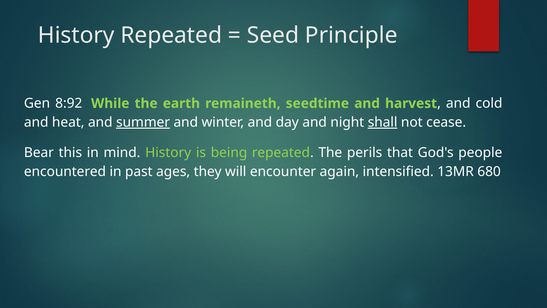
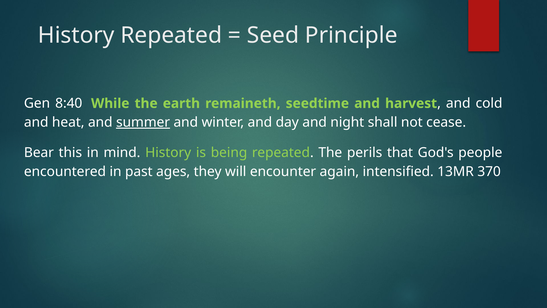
8:92: 8:92 -> 8:40 (69, 103)
shall underline: present -> none (383, 122)
680: 680 -> 370 (489, 171)
